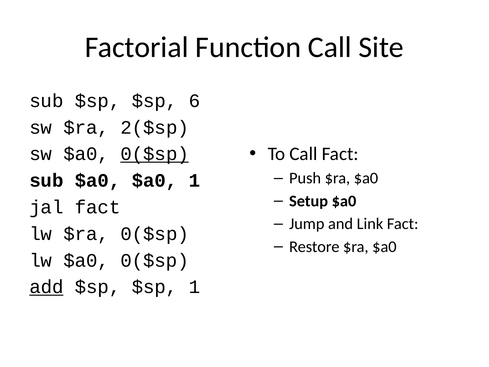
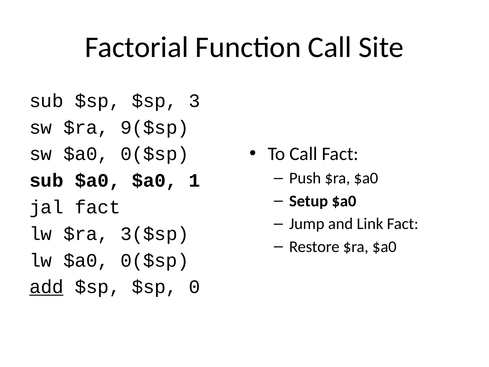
6: 6 -> 3 (194, 101)
2($sp: 2($sp -> 9($sp (155, 127)
0($sp underline: present -> none (155, 154)
$ra 0($sp: 0($sp -> 3($sp (155, 234)
$sp 1: 1 -> 0 (194, 287)
